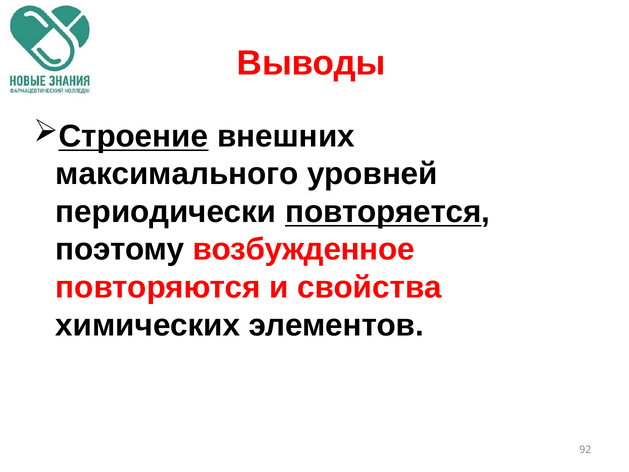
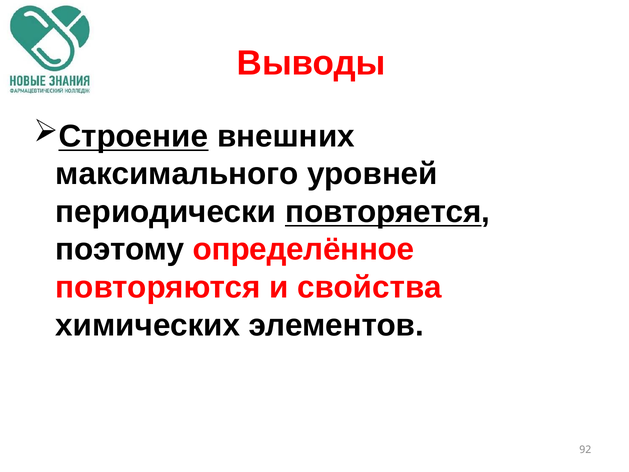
возбужденное: возбужденное -> определённое (304, 249)
